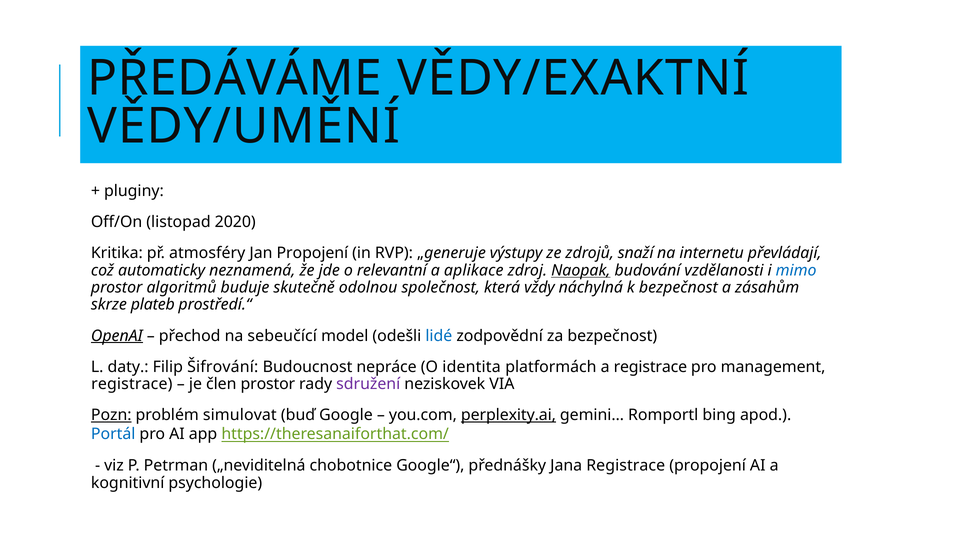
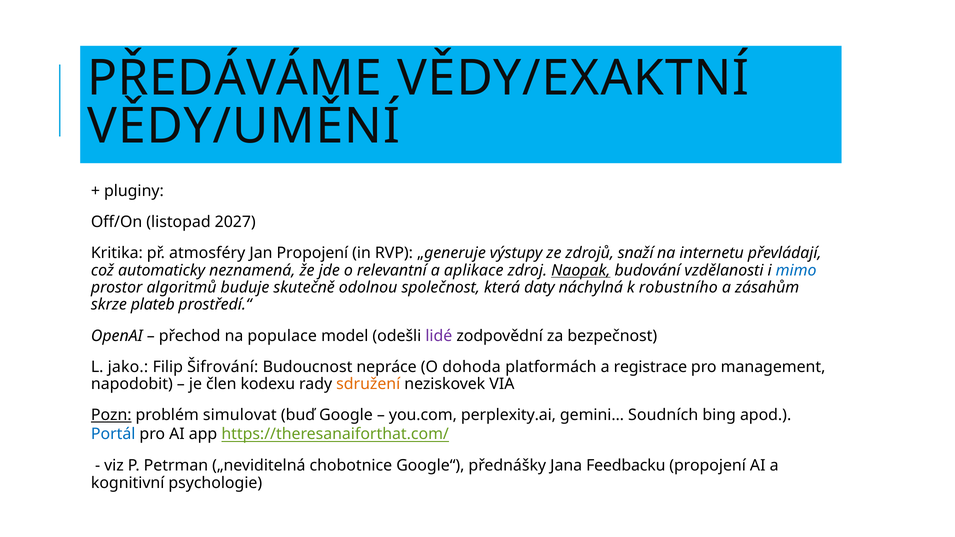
2020: 2020 -> 2027 (235, 222)
vždy: vždy -> daty (539, 288)
k bezpečnost: bezpečnost -> robustního (678, 288)
OpenAI underline: present -> none (117, 336)
sebeučící: sebeučící -> populace (282, 336)
lidé colour: blue -> purple (439, 336)
daty: daty -> jako (128, 367)
identita: identita -> dohoda (472, 367)
registrace: registrace -> napodobit (132, 384)
člen prostor: prostor -> kodexu (268, 384)
sdružení colour: purple -> orange (368, 384)
perplexity.ai underline: present -> none (508, 415)
Romportl: Romportl -> Soudních (663, 415)
Jana Registrace: Registrace -> Feedbacku (626, 466)
